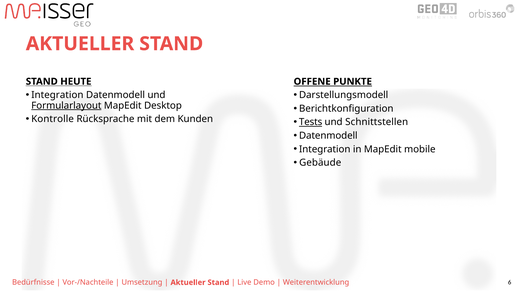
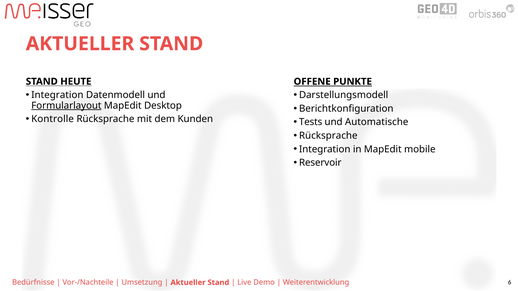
Tests underline: present -> none (311, 122)
Schnittstellen: Schnittstellen -> Automatische (377, 122)
Datenmodell: Datenmodell -> Rücksprache (328, 136)
Gebäude: Gebäude -> Reservoir (320, 163)
